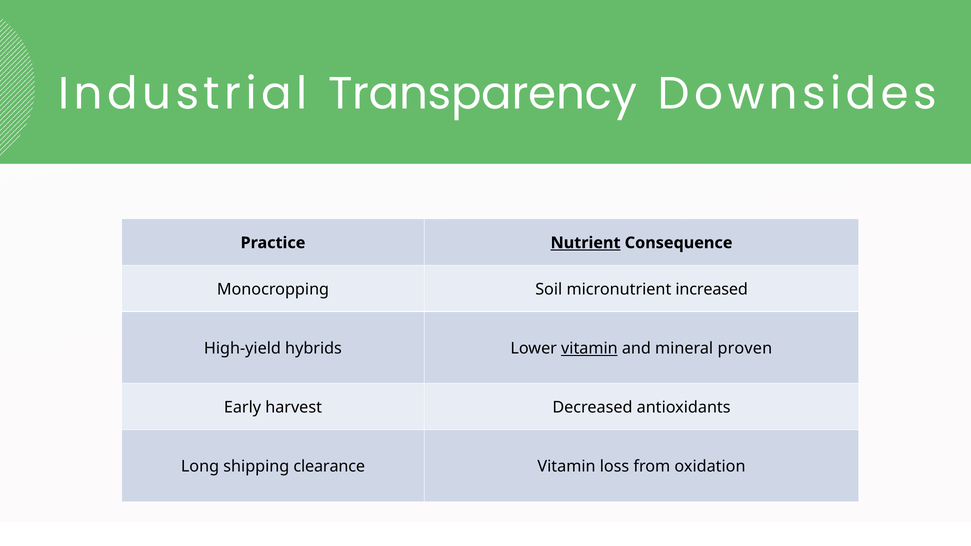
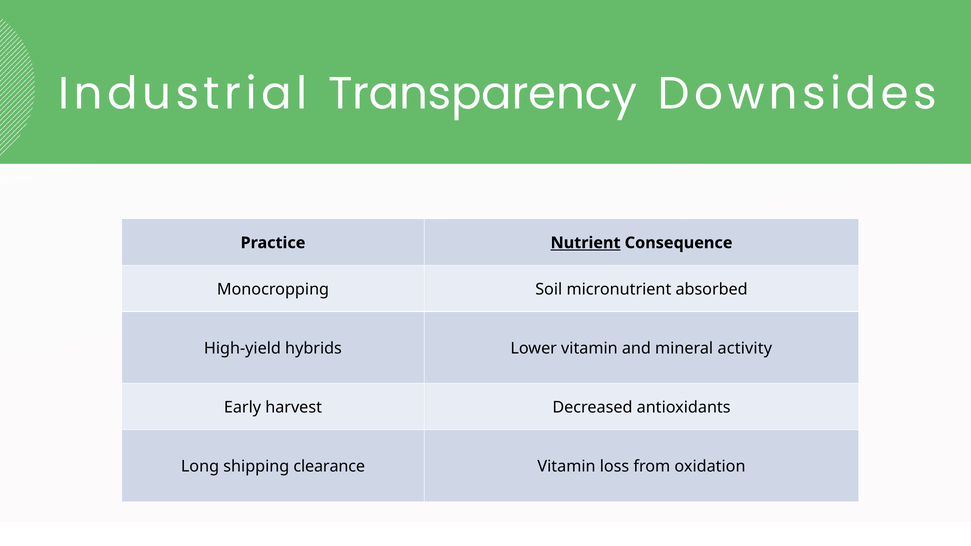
increased: increased -> absorbed (712, 289)
vitamin underline: present -> none (589, 348)
proven: proven -> activity (745, 348)
